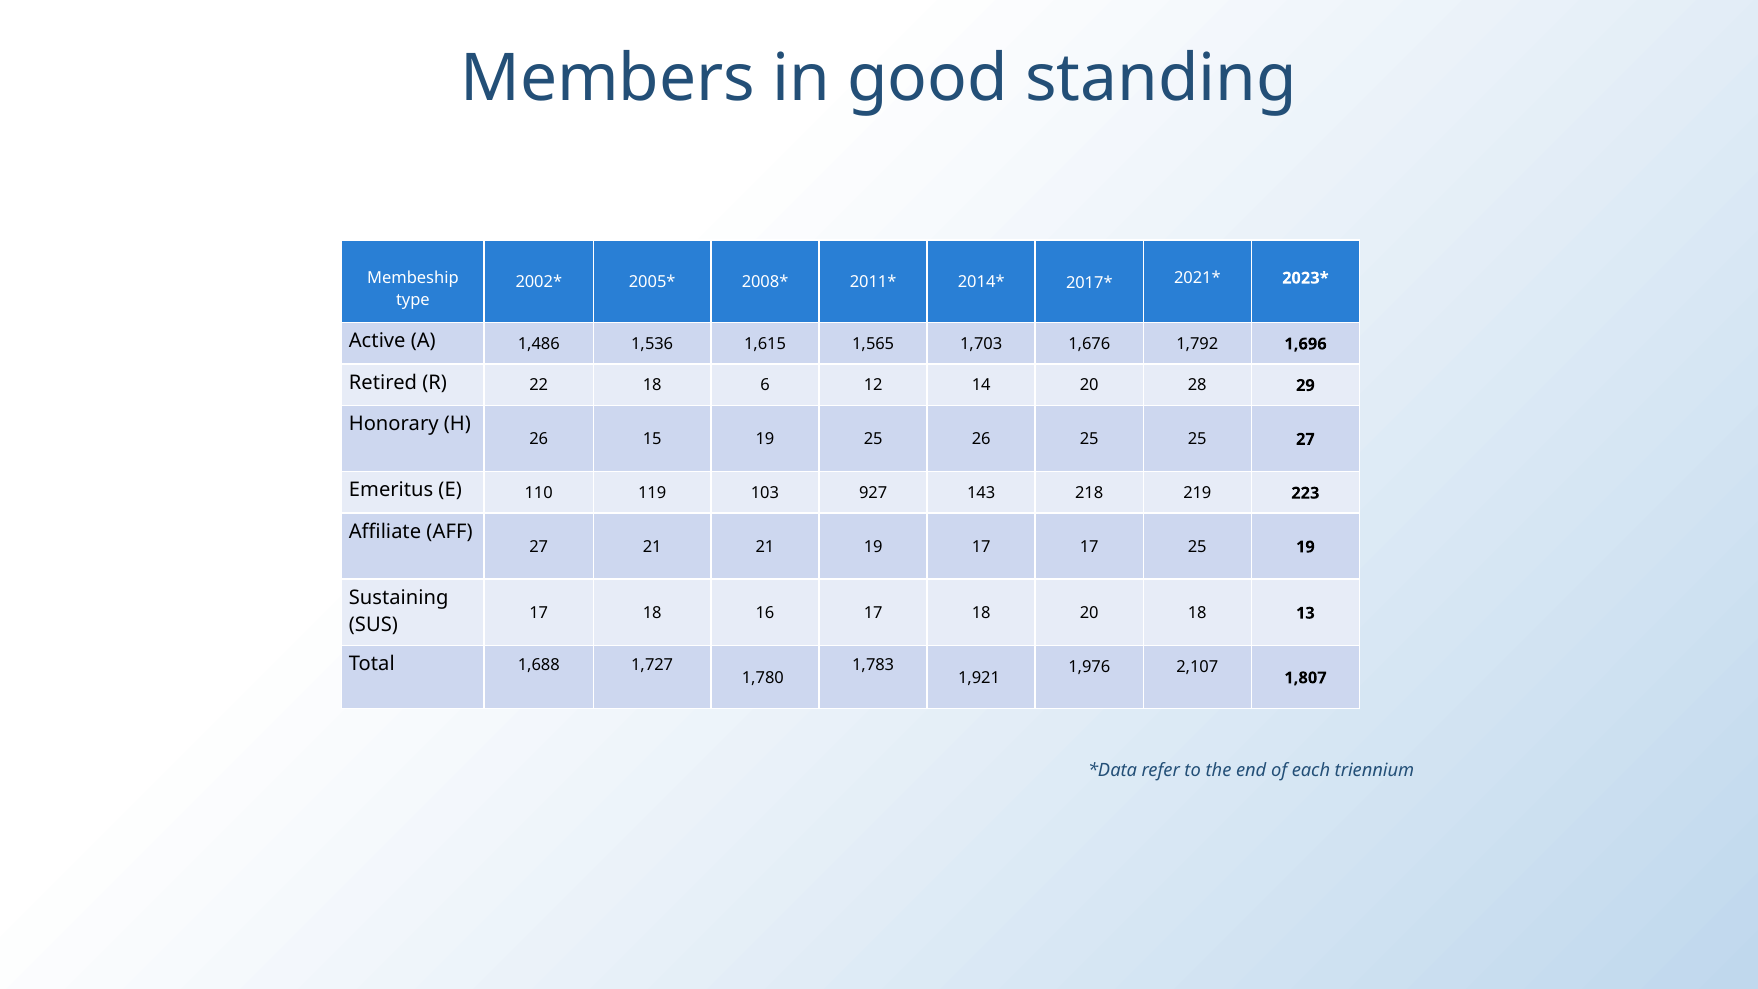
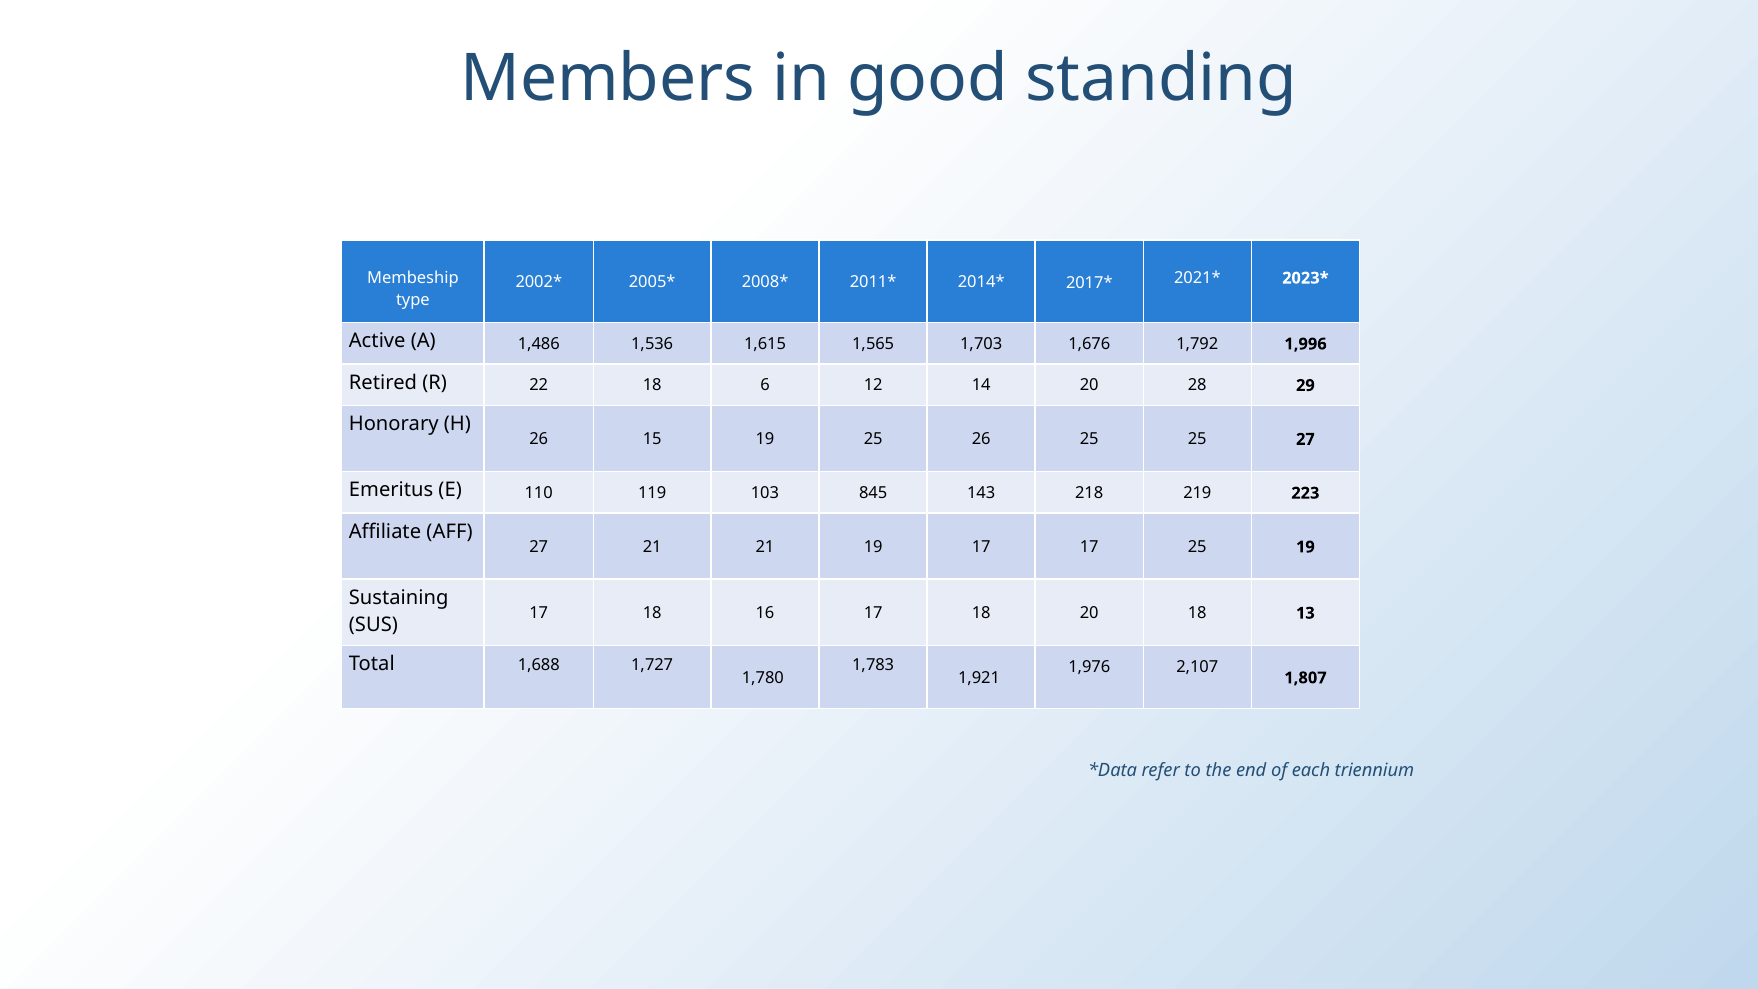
1,696: 1,696 -> 1,996 (1306, 344)
927: 927 -> 845 (873, 493)
